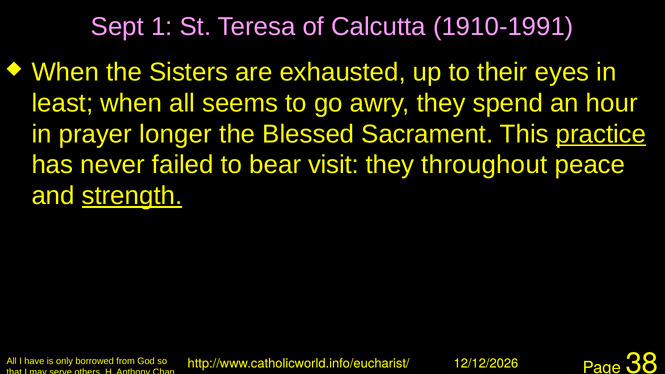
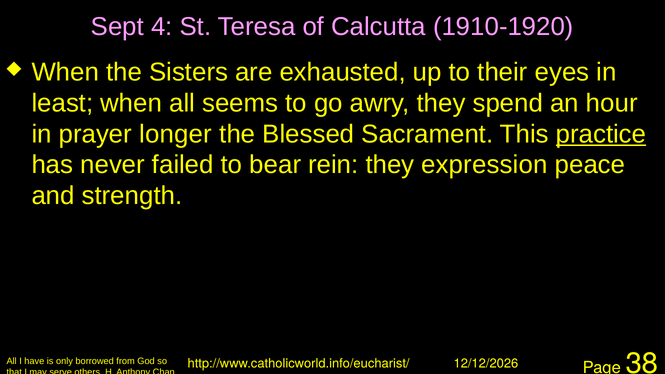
1: 1 -> 4 (162, 27)
1910-1991: 1910-1991 -> 1910-1920 (503, 27)
visit: visit -> rein (333, 165)
throughout: throughout -> expression (485, 165)
strength underline: present -> none (132, 196)
